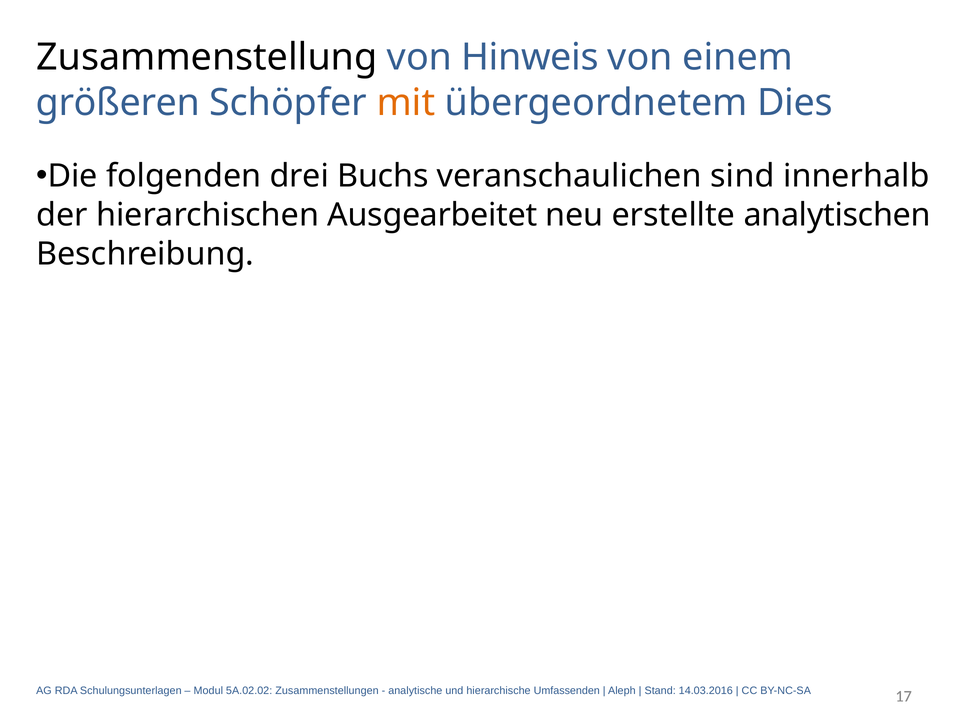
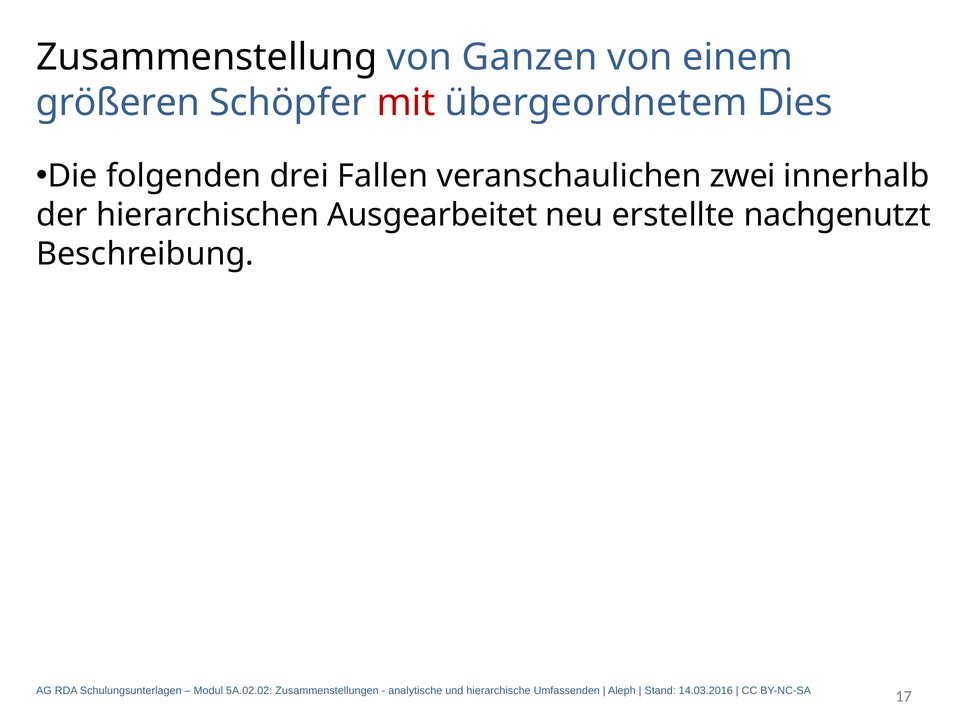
Hinweis: Hinweis -> Ganzen (530, 58)
mit colour: orange -> red (406, 103)
Buchs: Buchs -> Fallen (383, 176)
sind: sind -> zwei (743, 176)
analytischen: analytischen -> nachgenutzt (837, 215)
